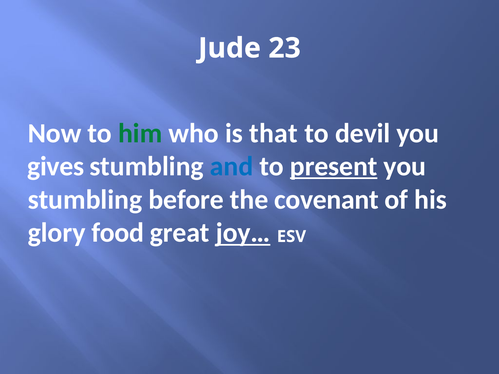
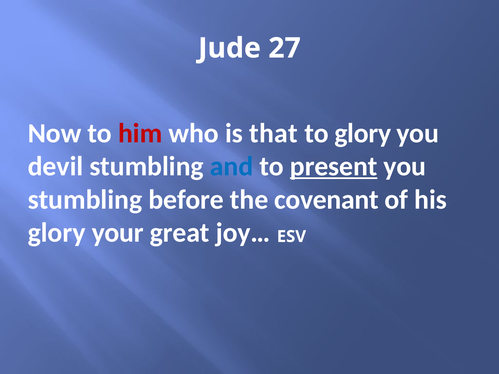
23: 23 -> 27 (285, 48)
him colour: green -> red (140, 133)
to devil: devil -> glory (363, 133)
gives: gives -> devil (56, 167)
food: food -> your (118, 233)
joy… underline: present -> none (243, 233)
